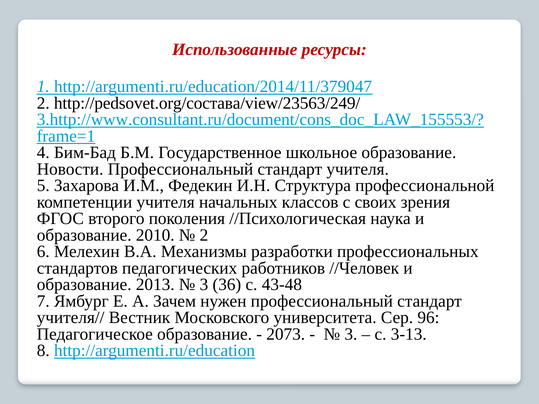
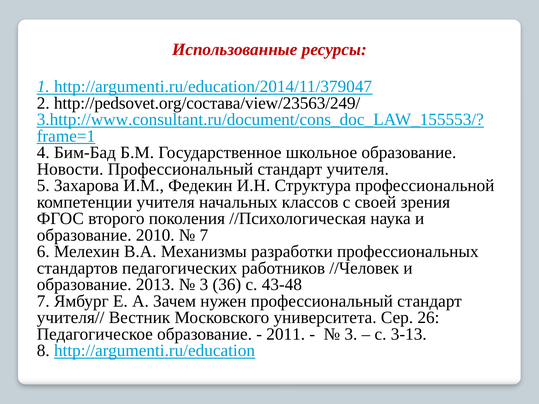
своих: своих -> своей (375, 202)
2: 2 -> 7 (204, 235)
96: 96 -> 26 (428, 318)
2073: 2073 -> 2011 (286, 334)
